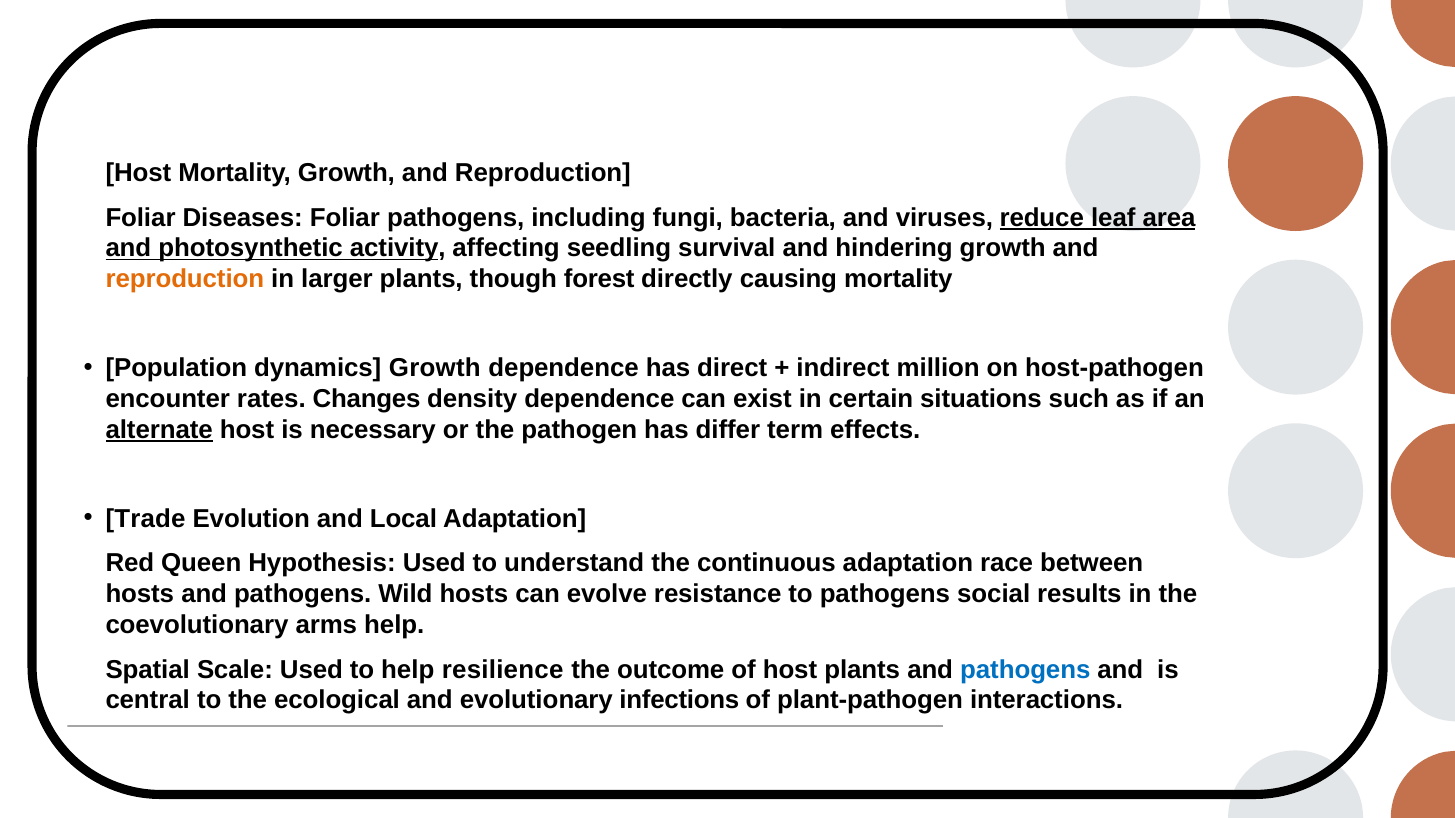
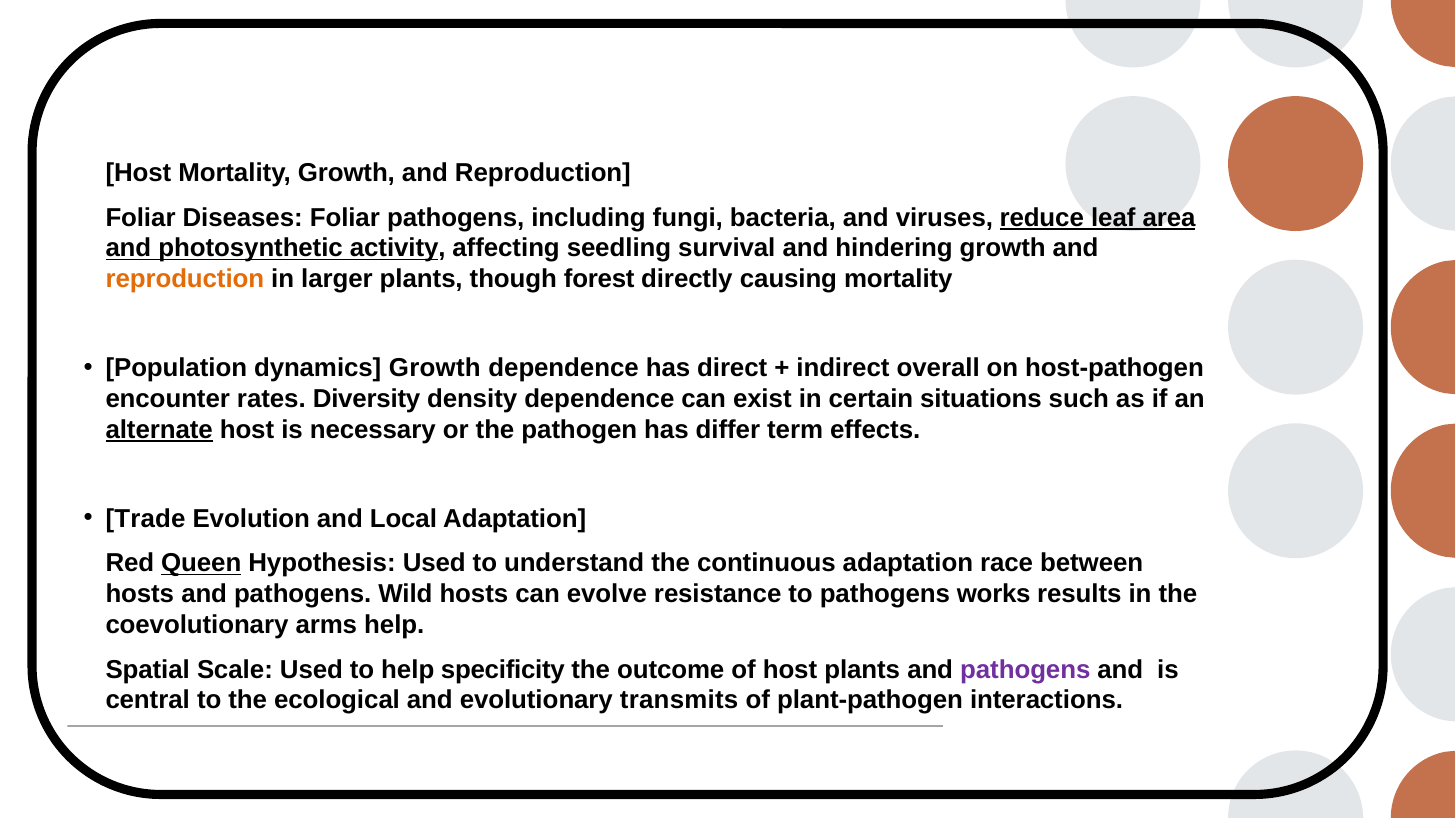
million: million -> overall (938, 368)
Changes: Changes -> Diversity (367, 399)
Queen underline: none -> present (201, 564)
social: social -> works (994, 595)
resilience: resilience -> specificity (503, 670)
pathogens colour: blue -> purple (1025, 670)
infections: infections -> transmits (679, 701)
